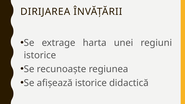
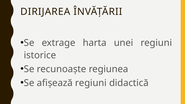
afișează istorice: istorice -> regiuni (91, 83)
